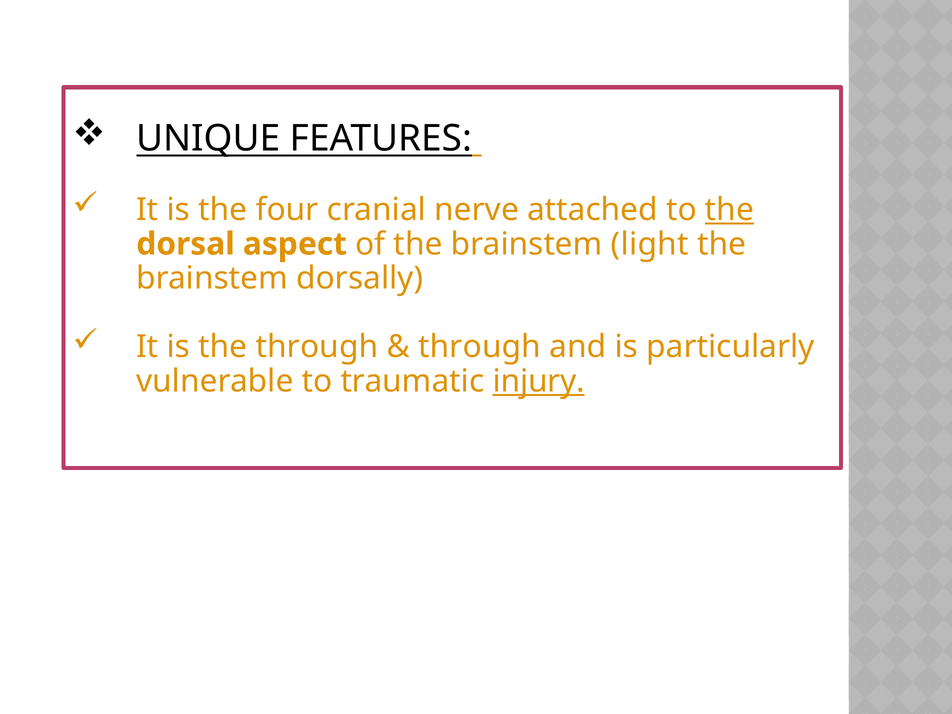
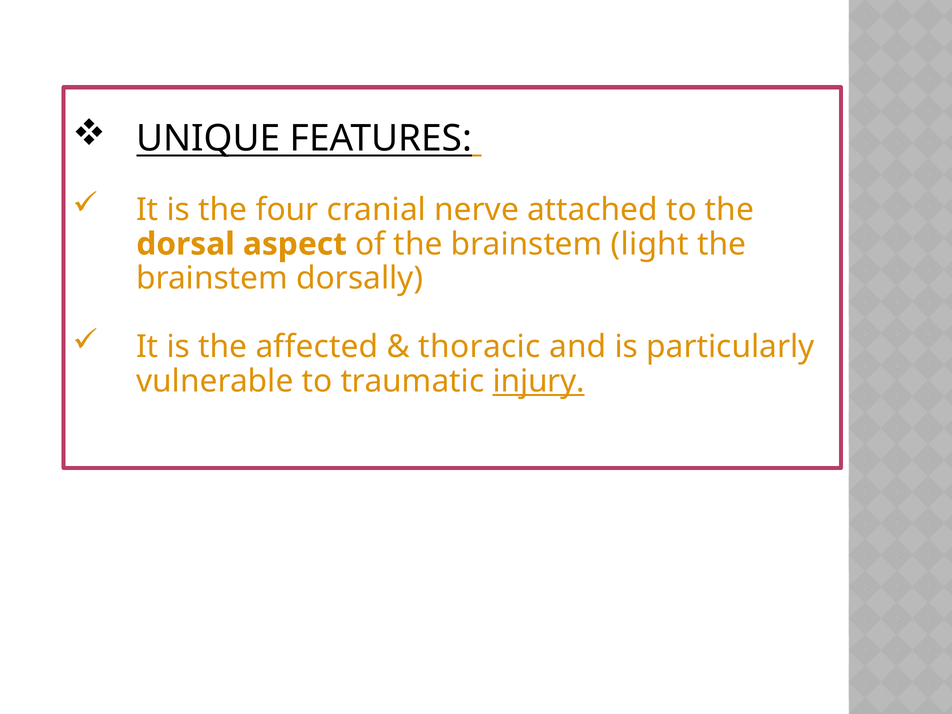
the underline: present -> none (729, 210)
the through: through -> affected (317, 347)
through: through -> thoracic (480, 347)
